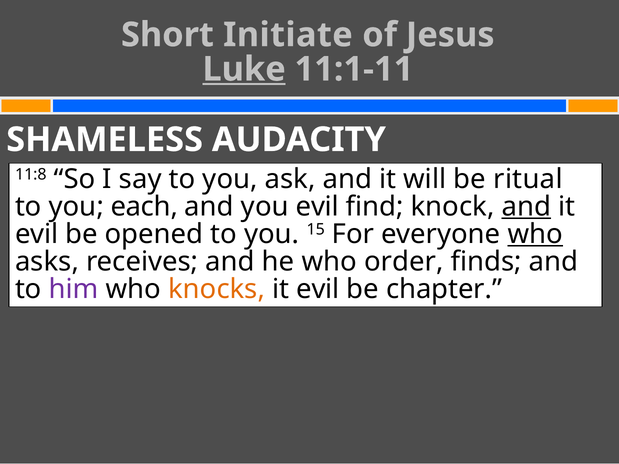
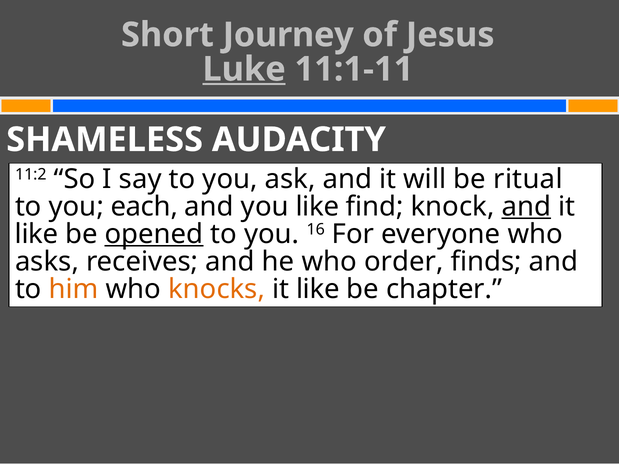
Initiate: Initiate -> Journey (288, 35)
11:8: 11:8 -> 11:2 (31, 175)
you evil: evil -> like (317, 207)
evil: evil -> like (37, 234)
opened underline: none -> present (154, 234)
15: 15 -> 16 (316, 230)
who underline: present -> none (535, 234)
him colour: purple -> orange (74, 289)
evil: evil -> like (318, 289)
